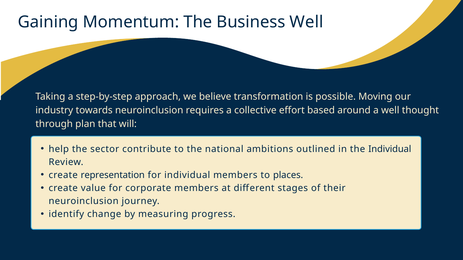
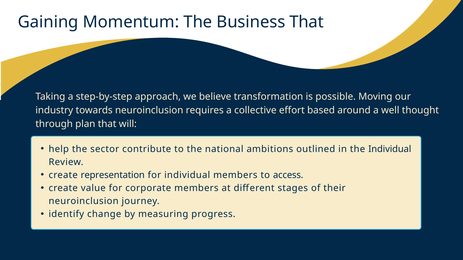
Business Well: Well -> That (307, 22)
places: places -> access (288, 175)
